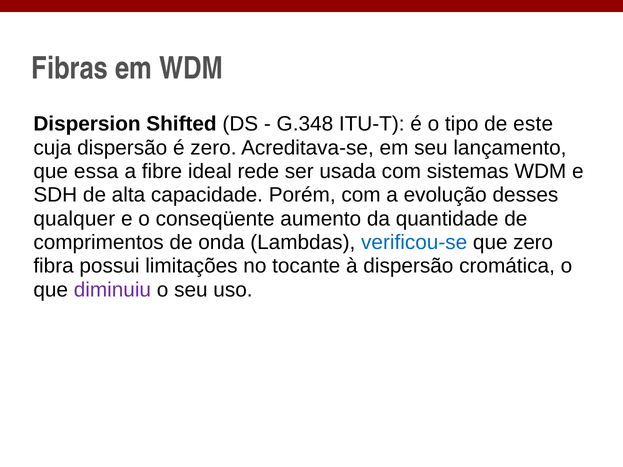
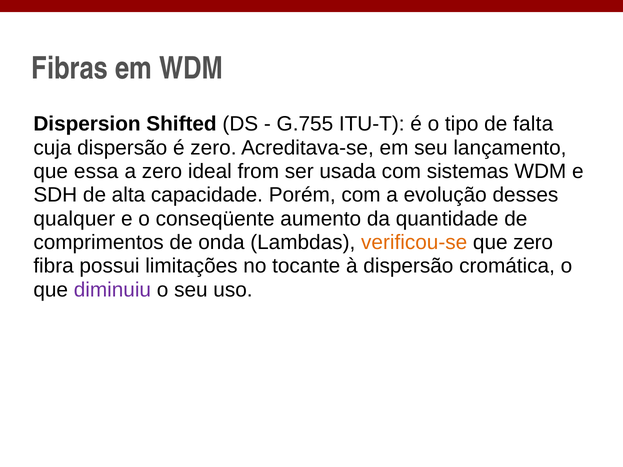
G.348: G.348 -> G.755 (305, 124)
este: este -> falta (533, 124)
a fibre: fibre -> zero (162, 171)
rede: rede -> from (258, 171)
verificou-se colour: blue -> orange (414, 242)
